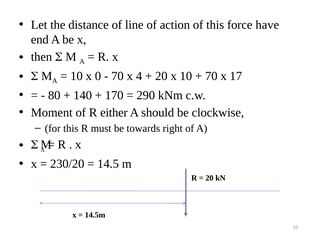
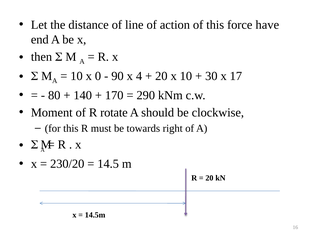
70: 70 -> 90 (117, 76)
70: 70 -> 30 (211, 76)
either: either -> rotate (114, 112)
